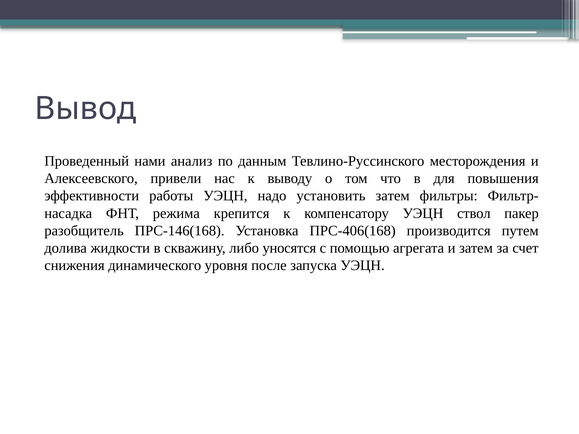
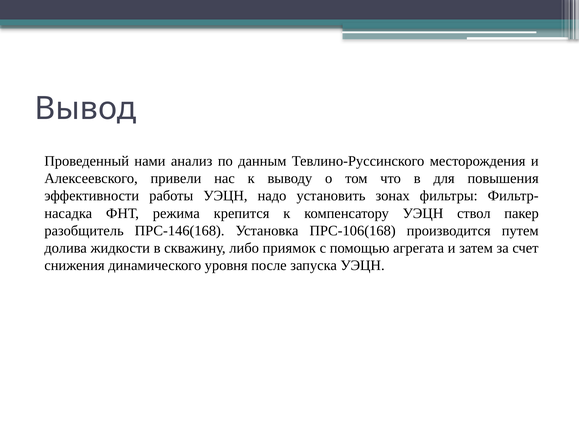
установить затем: затем -> зонах (393, 196)
ПРС-406(168: ПРС-406(168 -> ПРС-106(168 (353, 231)
уносятся: уносятся -> приямок (289, 248)
